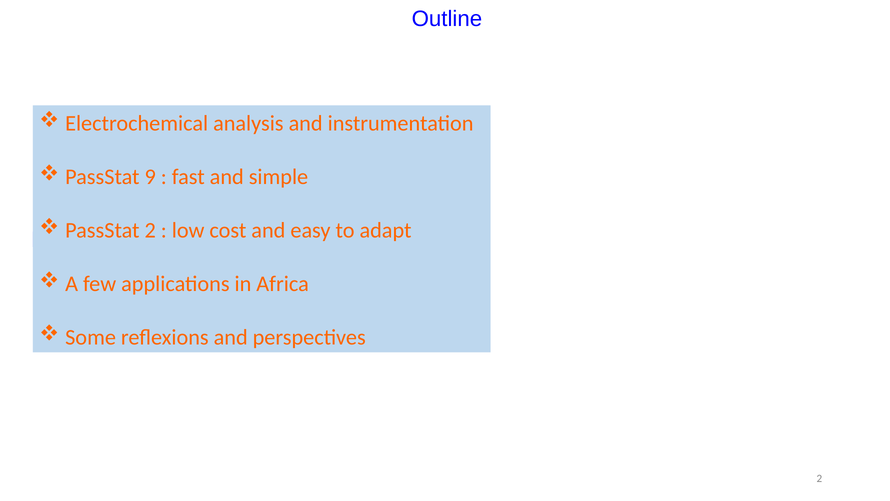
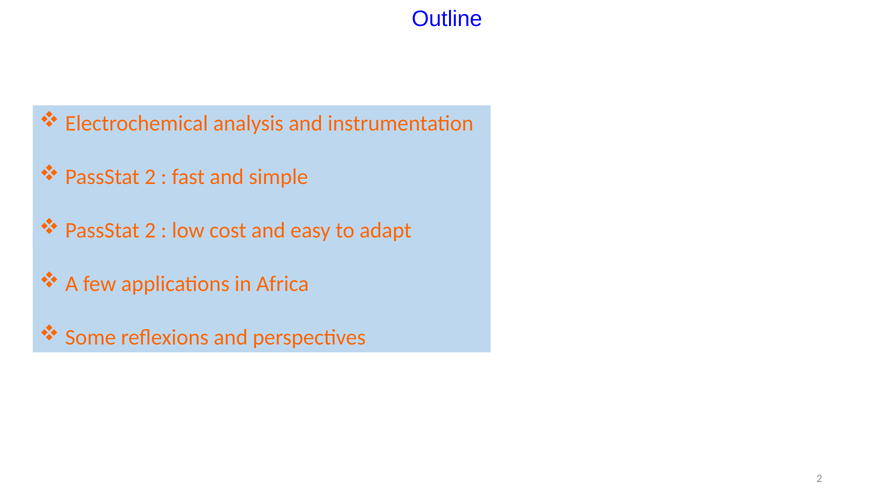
9: 9 -> 2 (150, 177)
